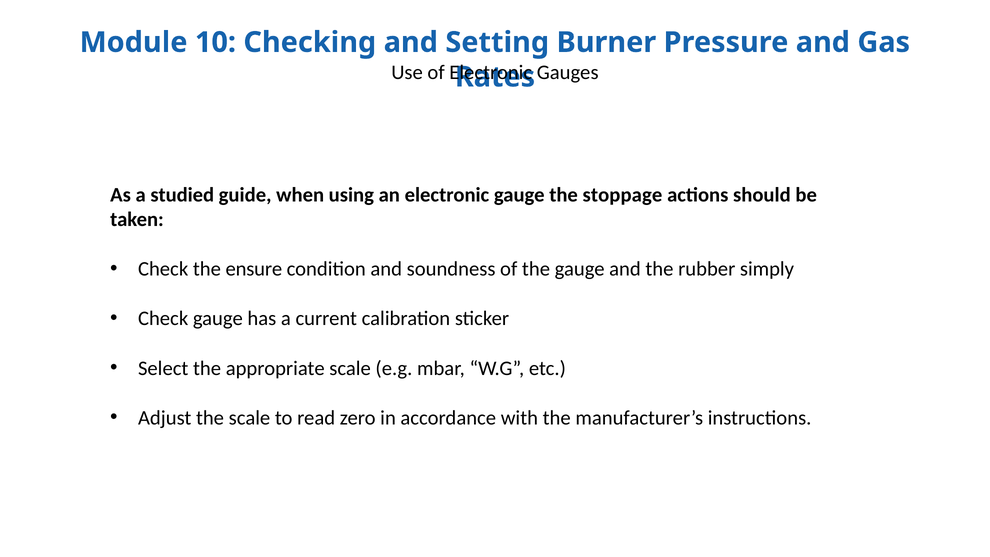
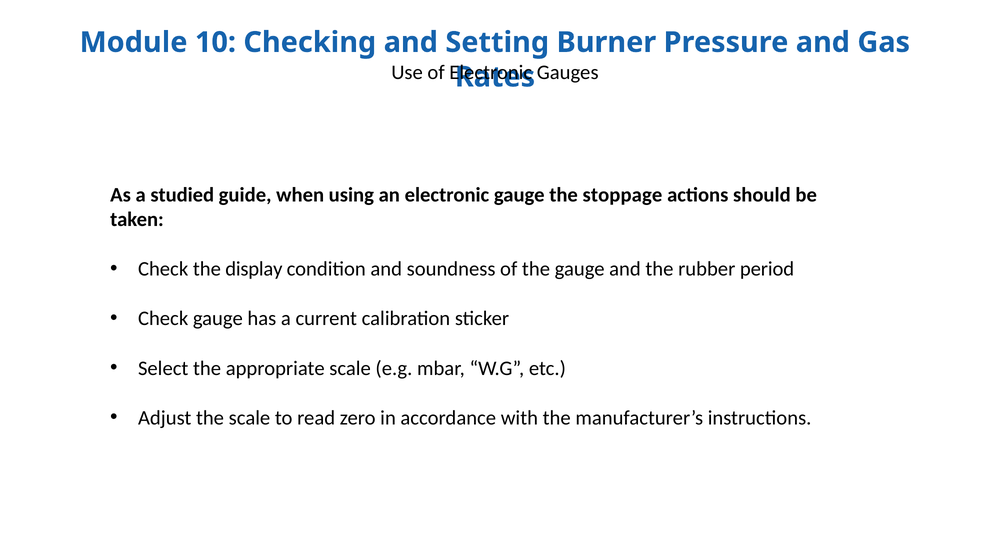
ensure: ensure -> display (254, 269)
simply: simply -> period (767, 269)
